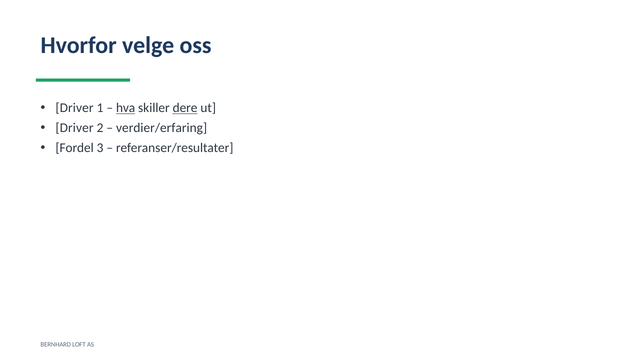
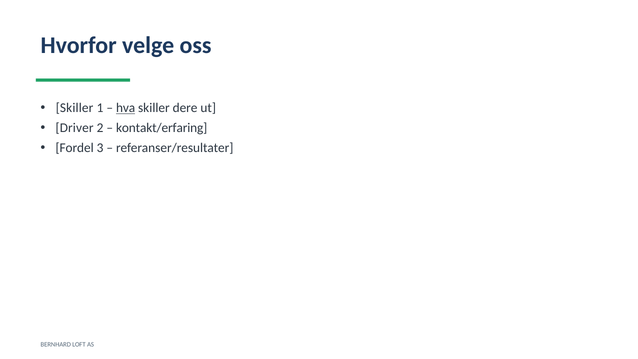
Driver: Driver -> Skiller (75, 108)
dere underline: present -> none (185, 108)
verdier/erfaring: verdier/erfaring -> kontakt/erfaring (162, 128)
